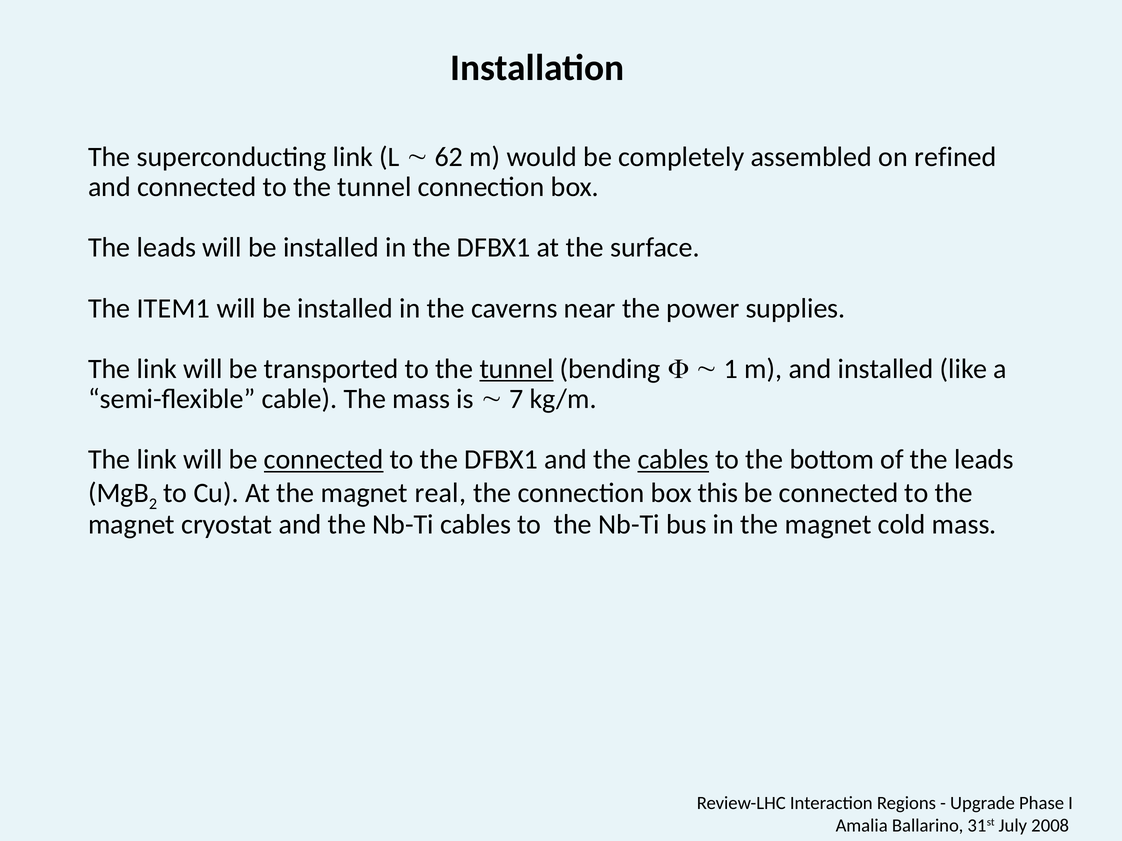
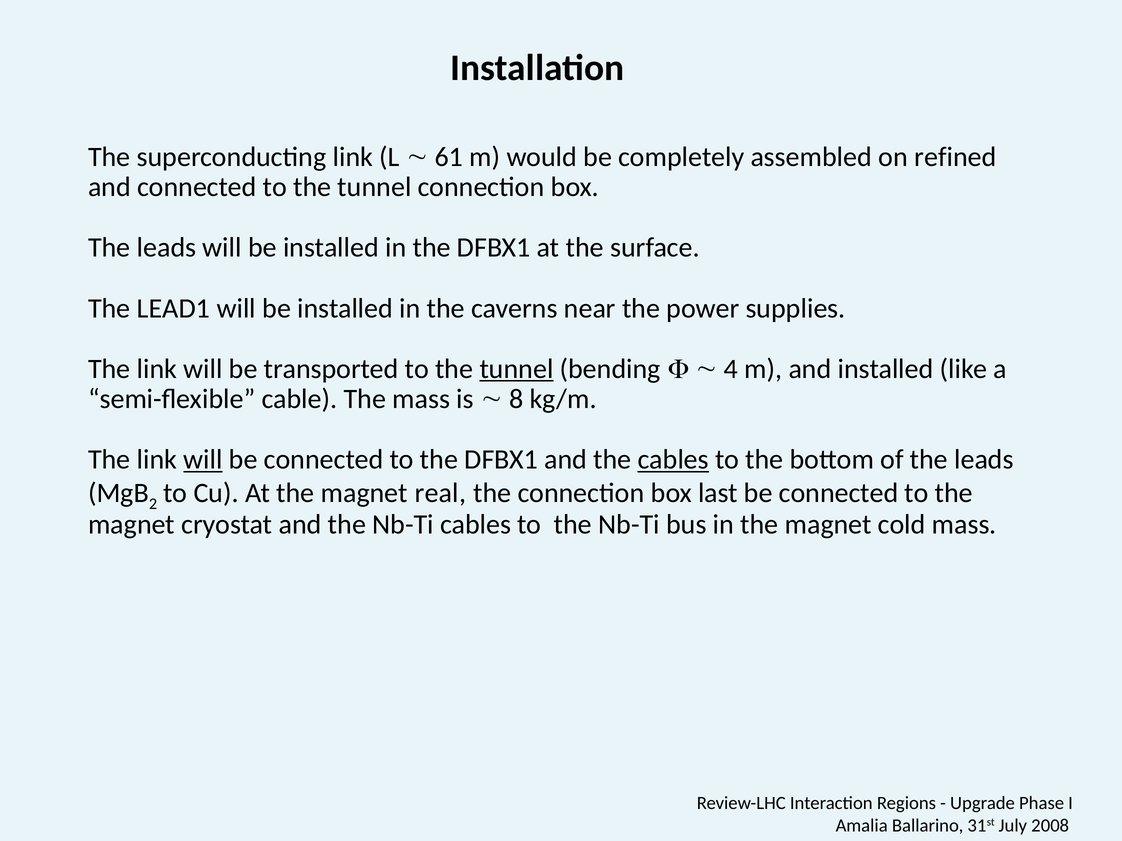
62: 62 -> 61 (449, 157)
ITEM1: ITEM1 -> LEAD1 (173, 308)
1: 1 -> 4 (731, 369)
7: 7 -> 8 (516, 399)
will underline: none -> present (203, 460)
connected underline: present -> none (324, 460)
this: this -> last (718, 493)
